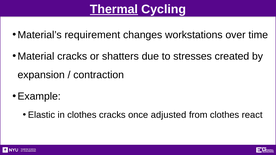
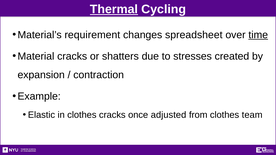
workstations: workstations -> spreadsheet (194, 35)
time underline: none -> present (258, 35)
react: react -> team (252, 115)
